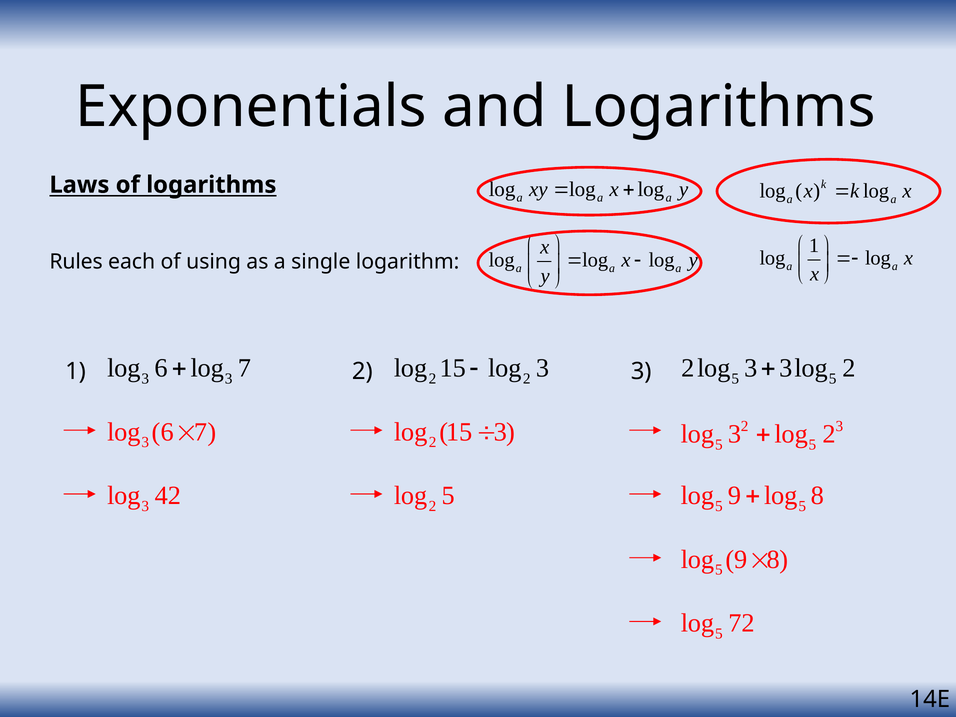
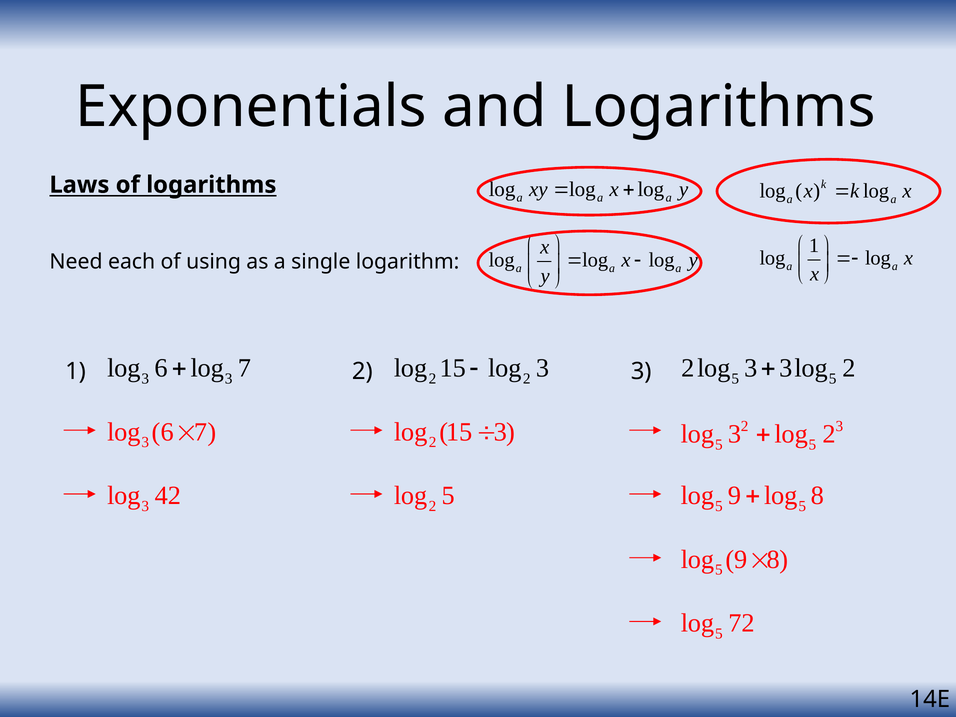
Rules: Rules -> Need (76, 262)
